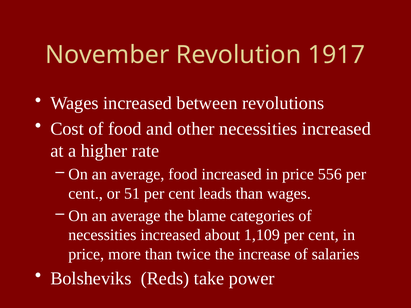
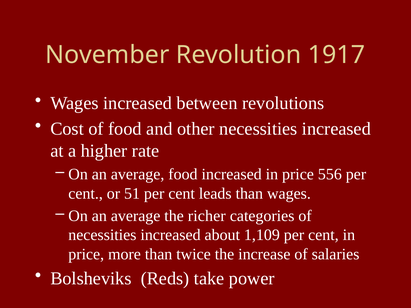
blame: blame -> richer (207, 216)
